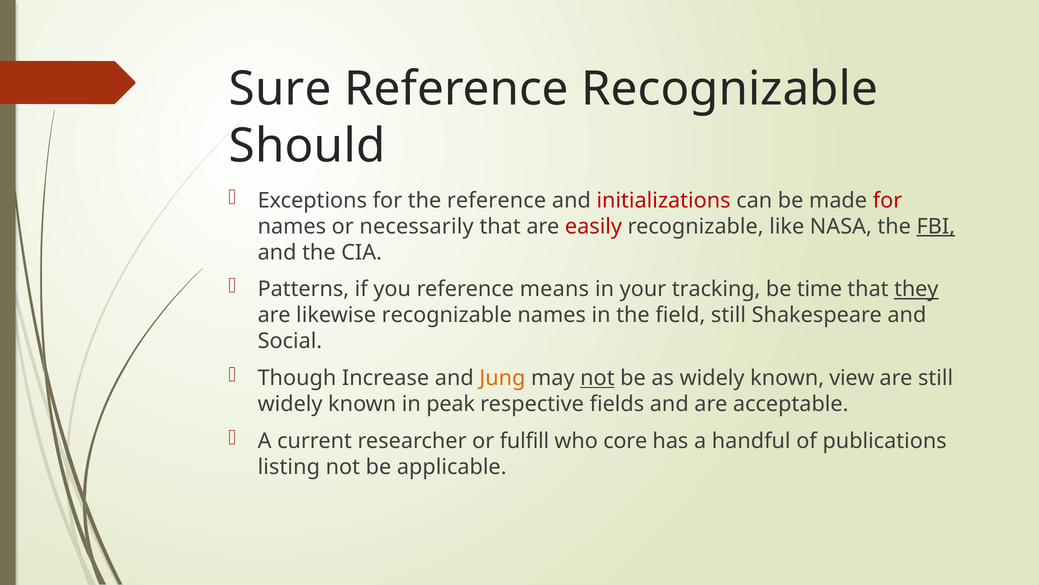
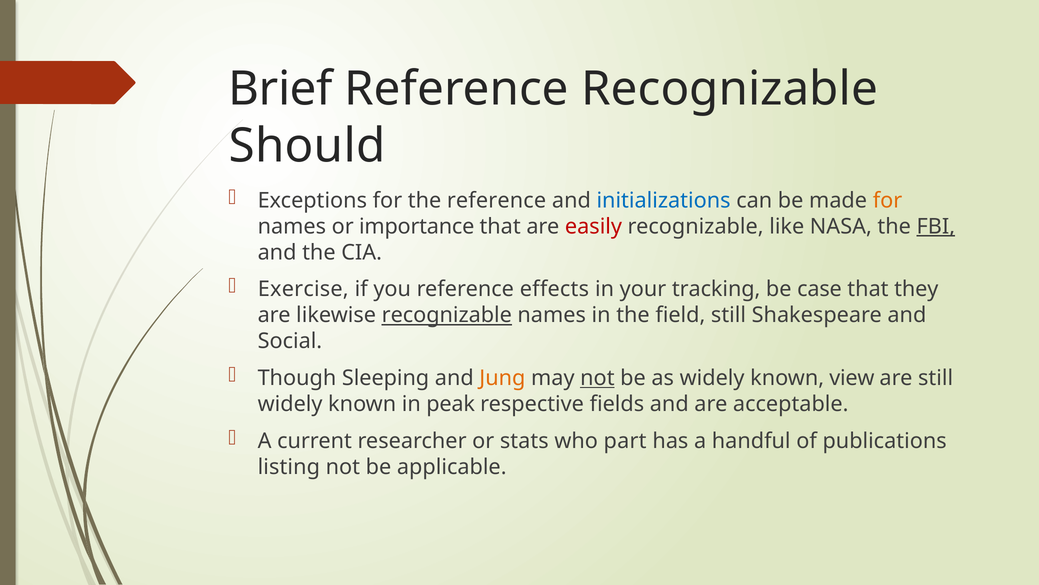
Sure: Sure -> Brief (281, 89)
initializations colour: red -> blue (664, 200)
for colour: red -> orange (887, 200)
necessarily: necessarily -> importance (417, 226)
Patterns: Patterns -> Exercise (303, 289)
means: means -> effects (554, 289)
time: time -> case (820, 289)
they underline: present -> none (916, 289)
recognizable underline: none -> present (447, 315)
Increase: Increase -> Sleeping (386, 378)
fulfill: fulfill -> stats (524, 441)
core: core -> part (625, 441)
